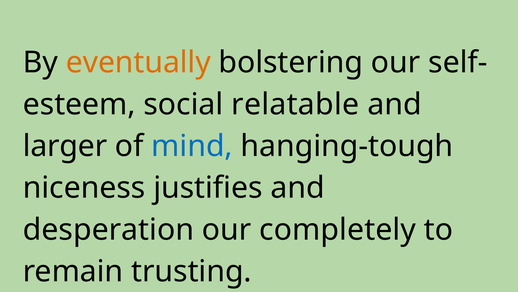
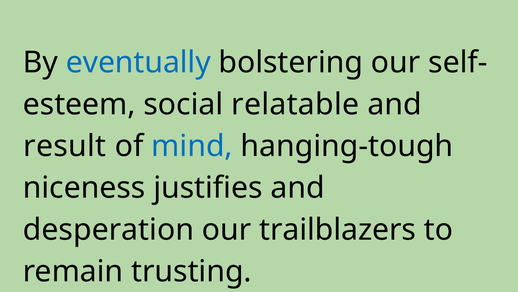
eventually colour: orange -> blue (138, 63)
larger: larger -> result (65, 146)
completely: completely -> trailblazers (338, 229)
